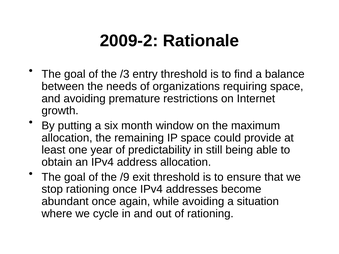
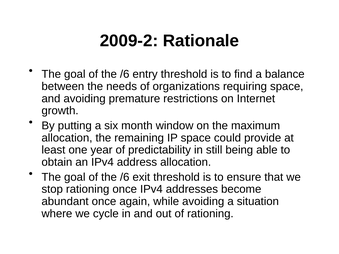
/3: /3 -> /6 (125, 74)
/9: /9 -> /6 (125, 177)
